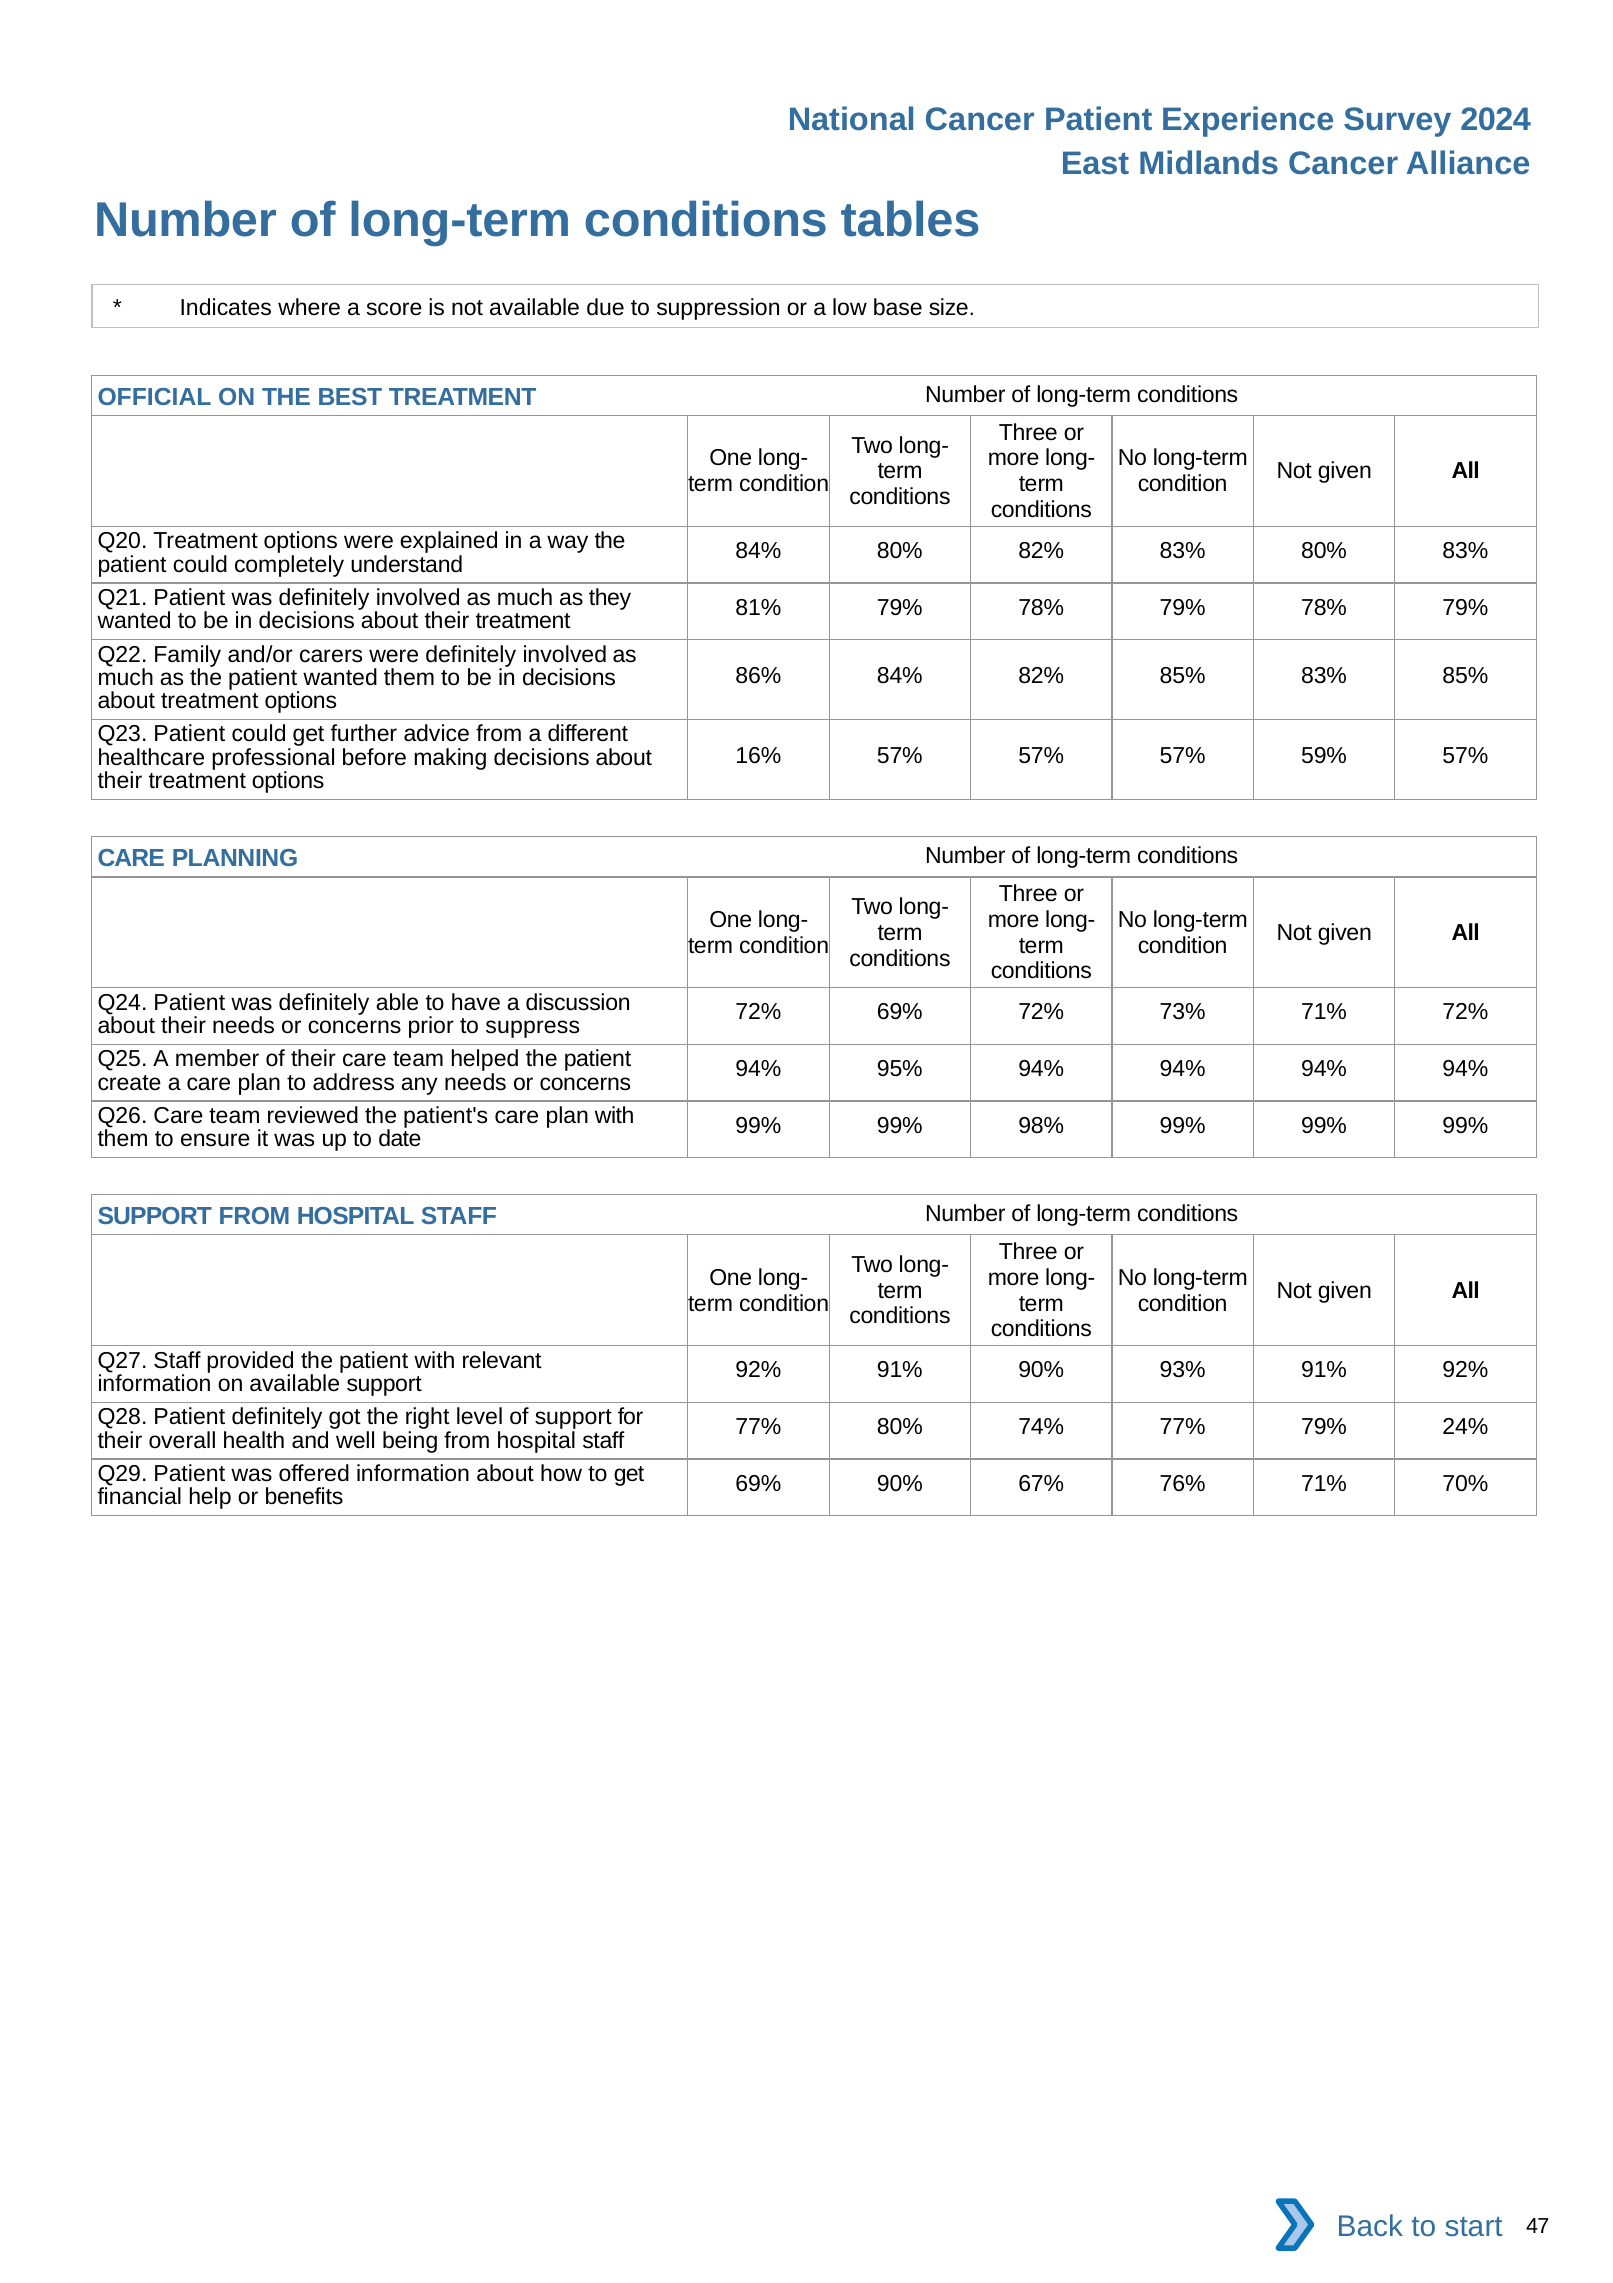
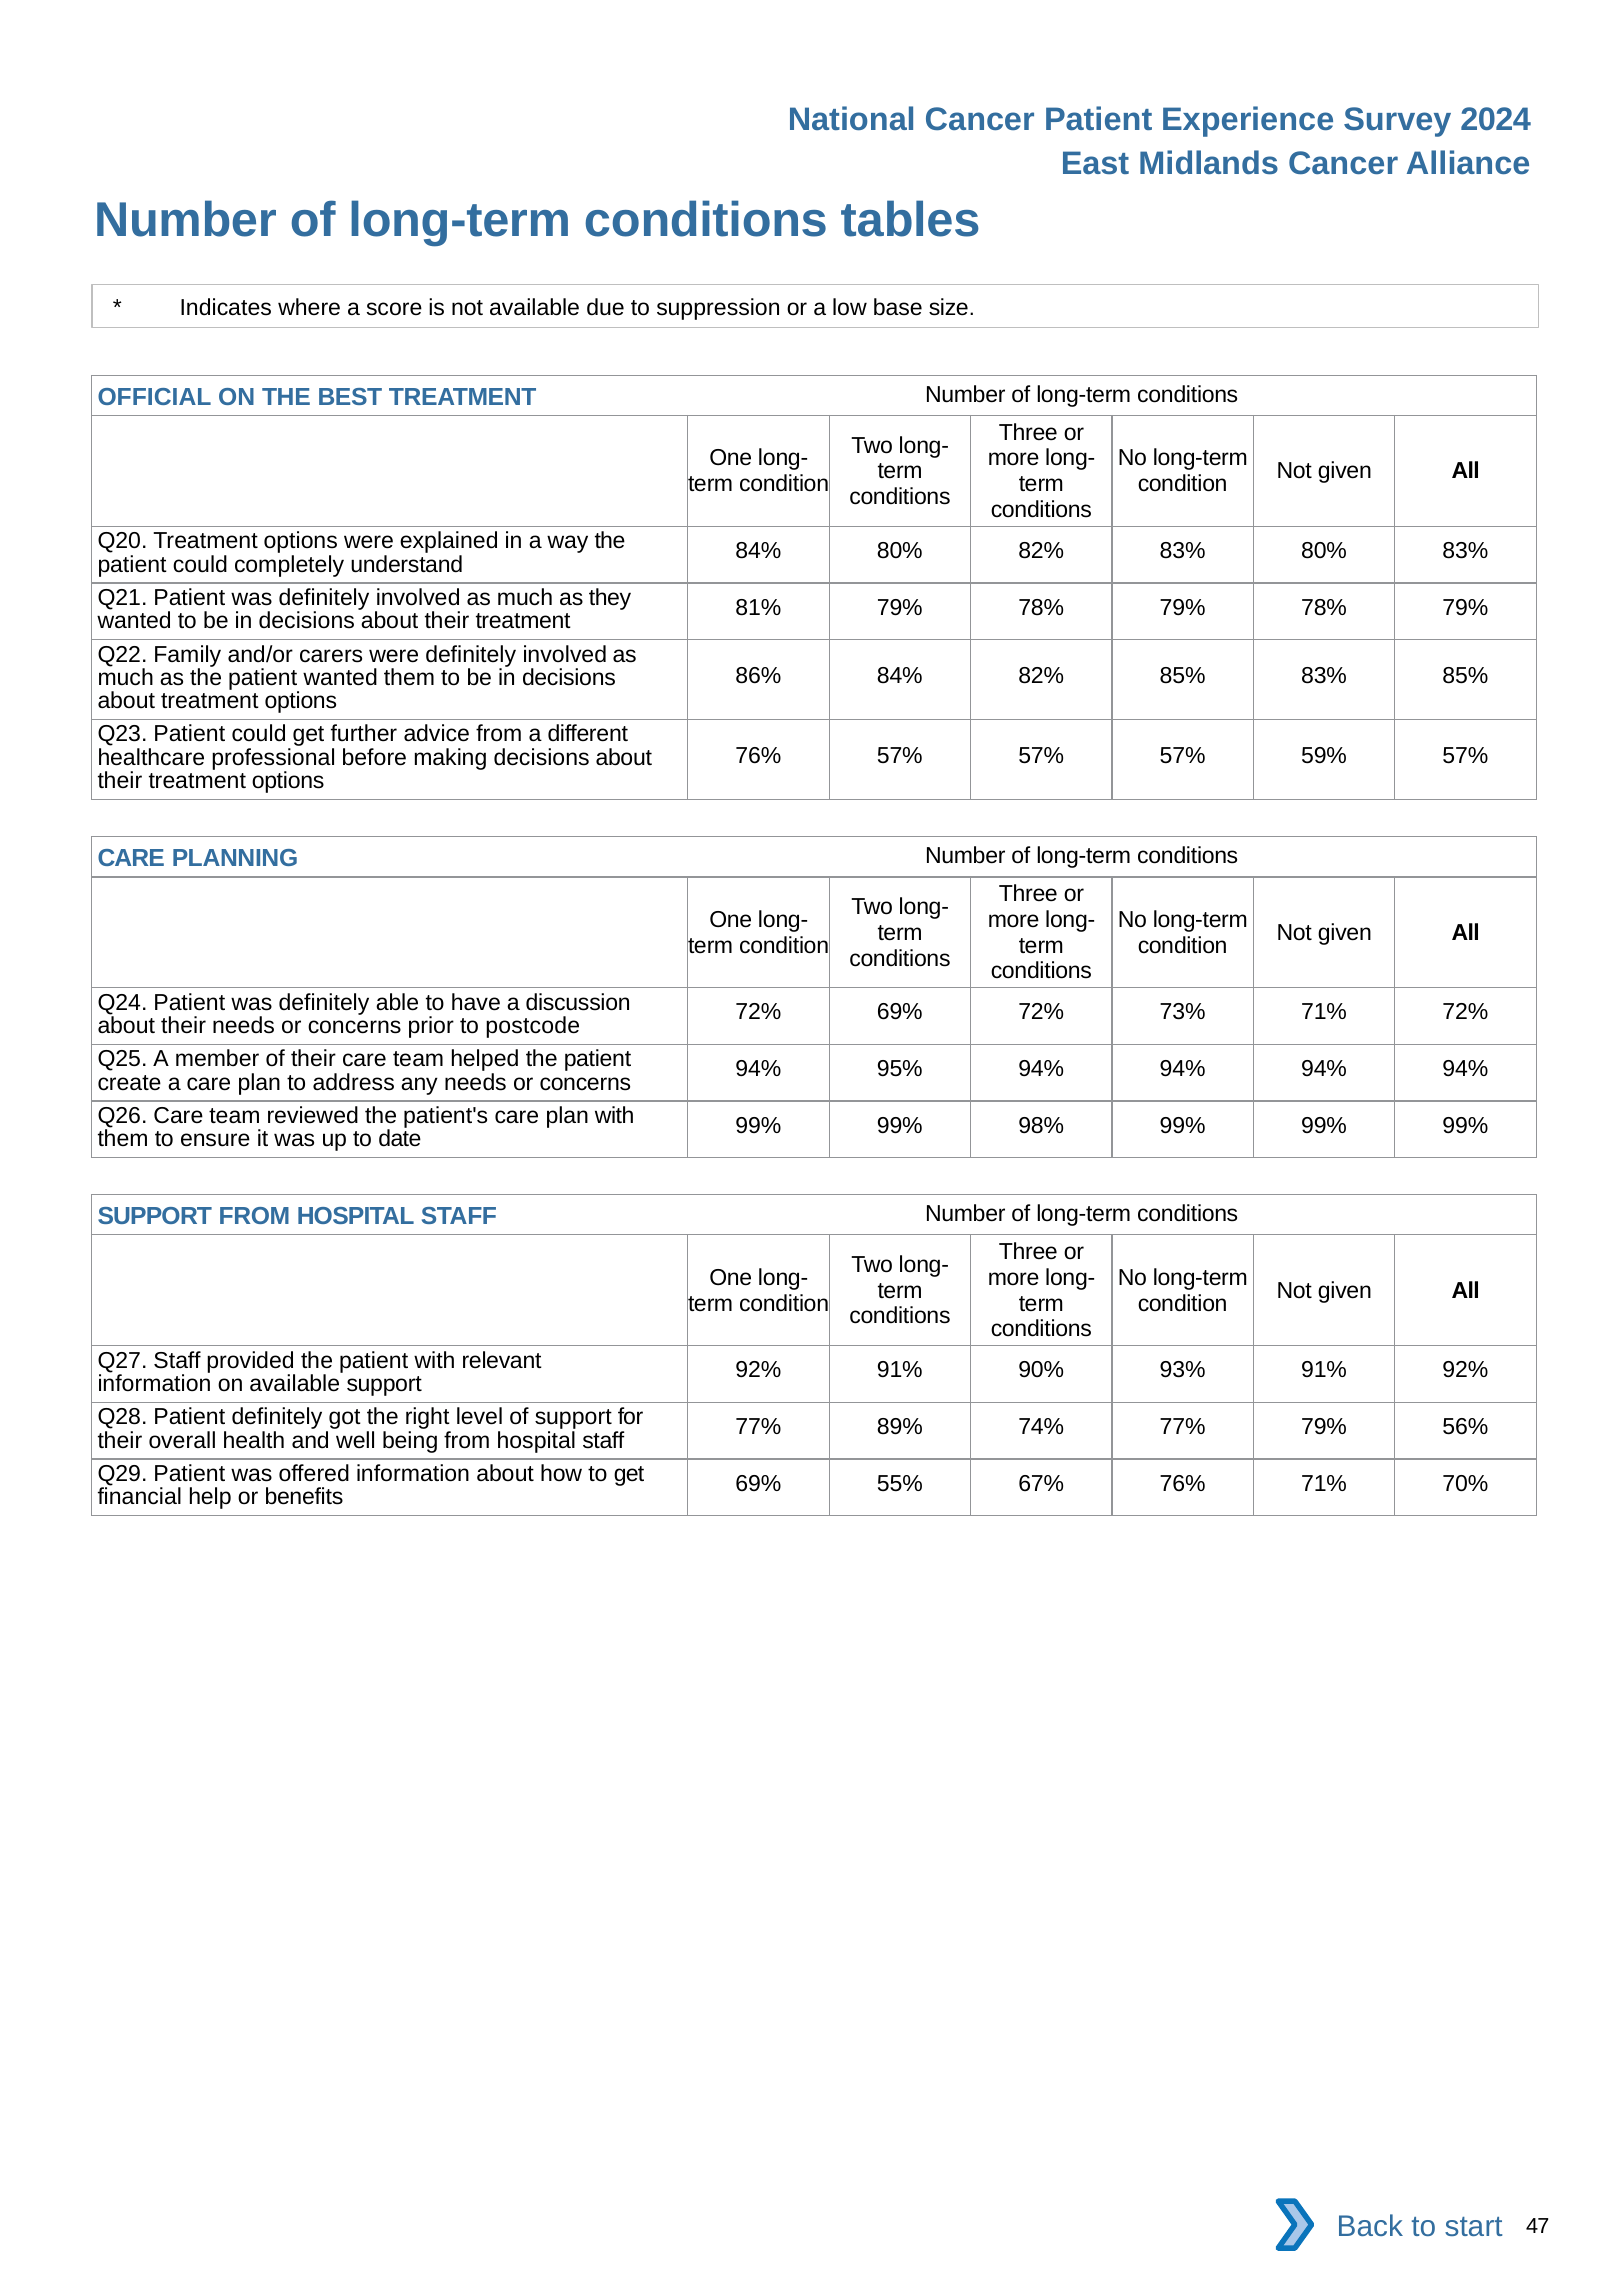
16%: 16% -> 76% (758, 756)
suppress: suppress -> postcode (533, 1026)
77% 80%: 80% -> 89% (900, 1427)
24%: 24% -> 56% (1465, 1427)
69% 90%: 90% -> 55% (900, 1483)
